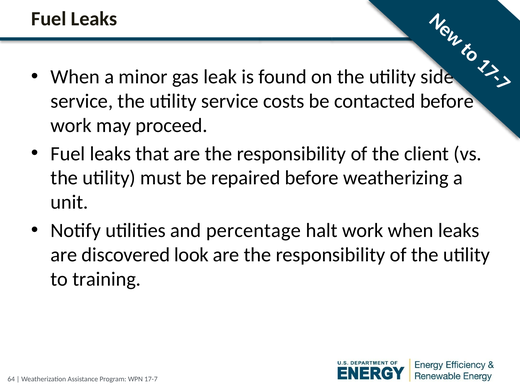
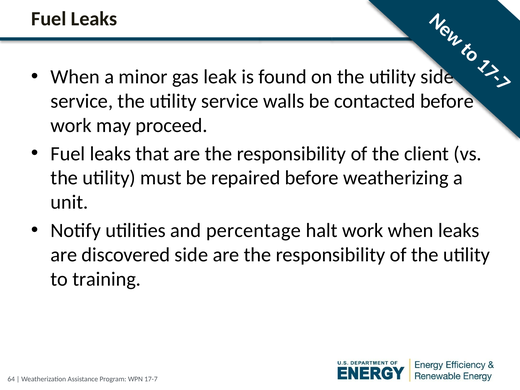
costs: costs -> walls (284, 101)
discovered look: look -> side (191, 255)
